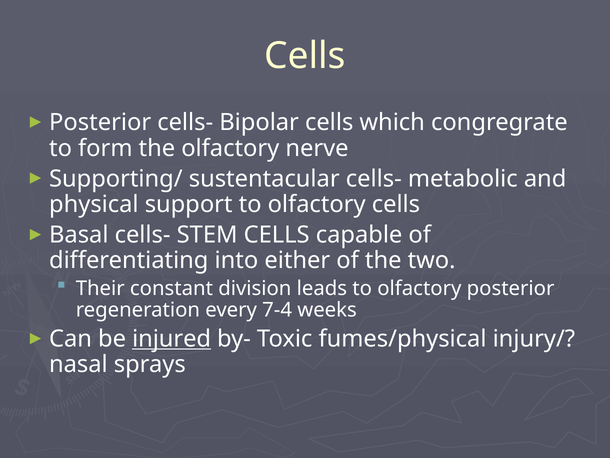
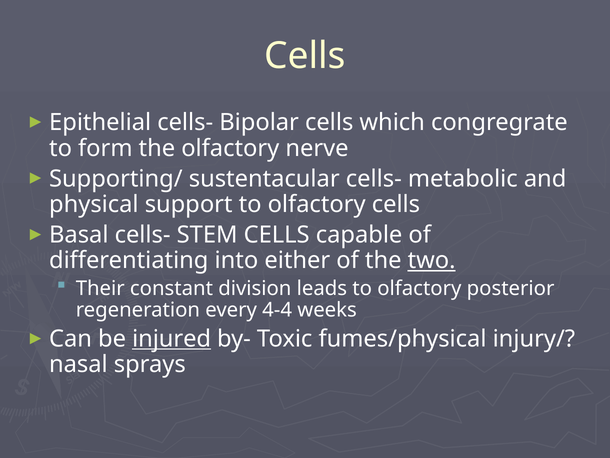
Posterior: Posterior -> Epithelial (100, 122)
two underline: none -> present (432, 260)
7-4: 7-4 -> 4-4 (277, 310)
